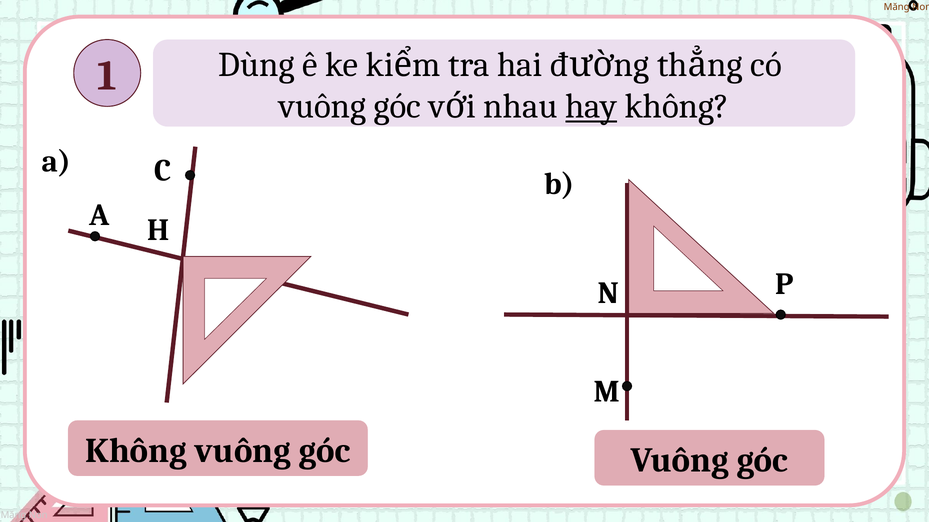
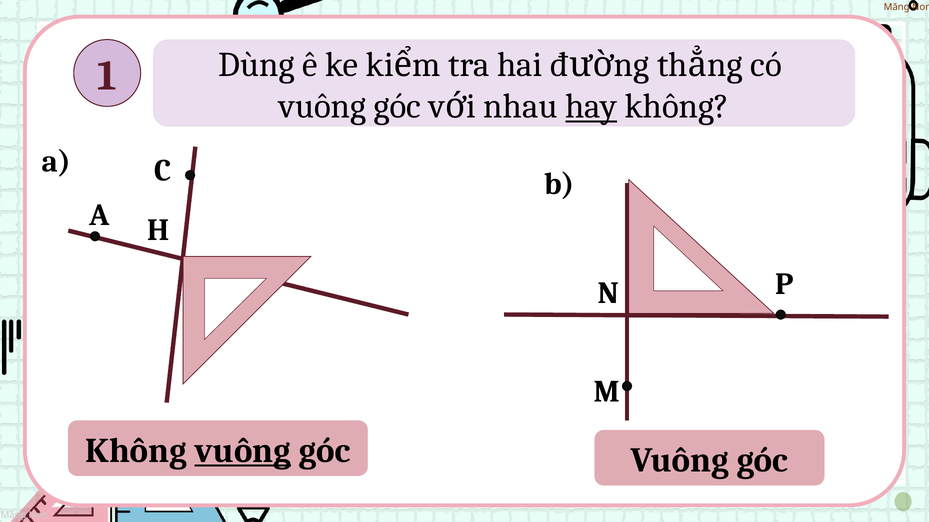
vuông underline: none -> present (243, 451)
